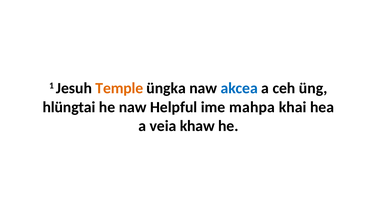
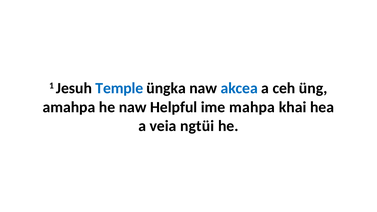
Temple colour: orange -> blue (119, 88)
hlüngtai: hlüngtai -> amahpa (69, 107)
khaw: khaw -> ngtüi (197, 126)
